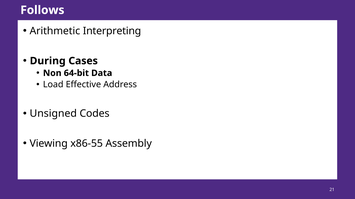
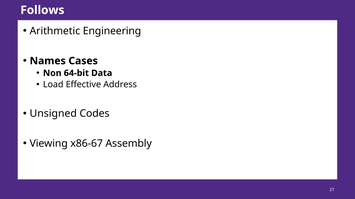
Interpreting: Interpreting -> Engineering (112, 31)
During: During -> Names (48, 61)
x86-55: x86-55 -> x86-67 (87, 144)
